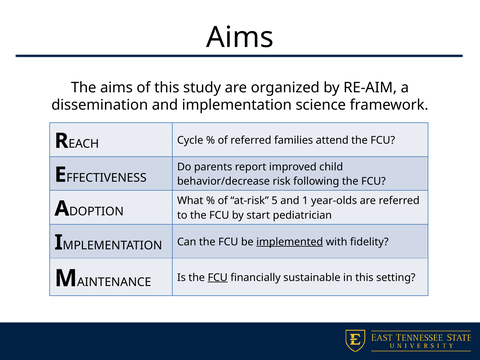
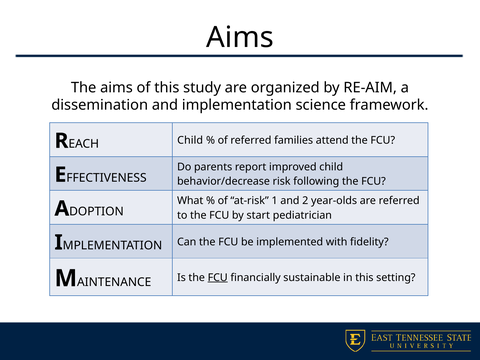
Cycle: Cycle -> Child (190, 140)
5: 5 -> 1 (275, 201)
1: 1 -> 2 (305, 201)
implemented underline: present -> none (290, 242)
